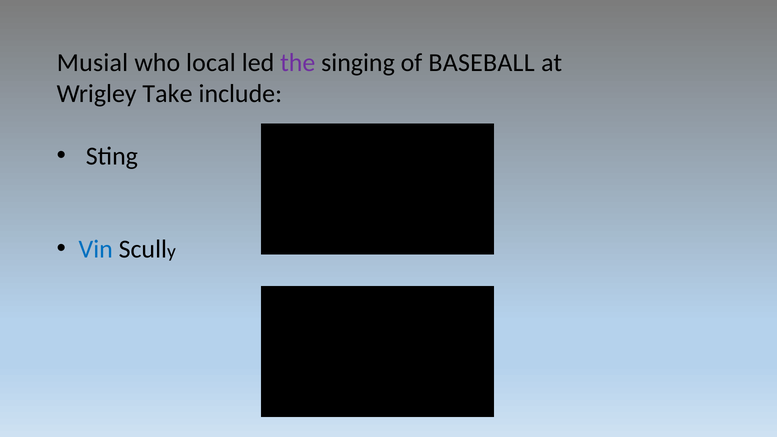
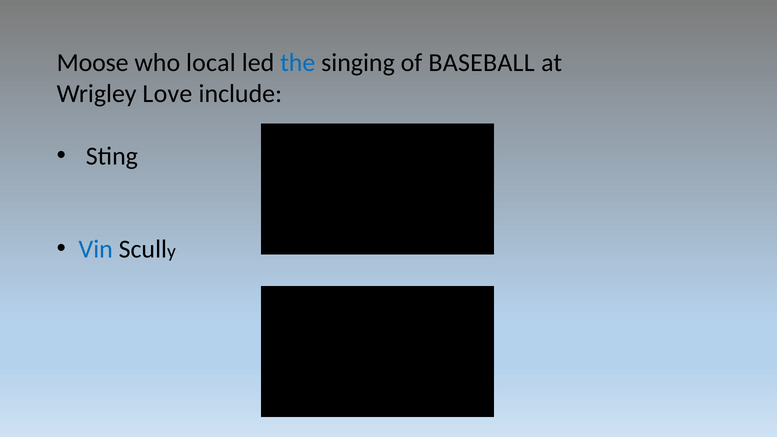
Musial: Musial -> Moose (93, 63)
the colour: purple -> blue (298, 63)
Take: Take -> Love (167, 94)
